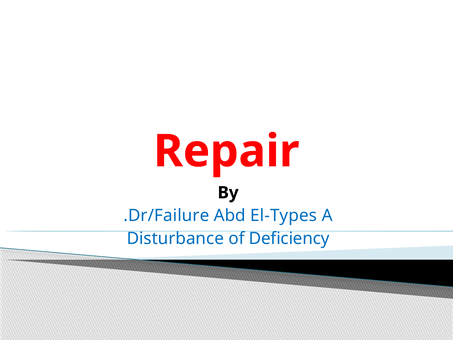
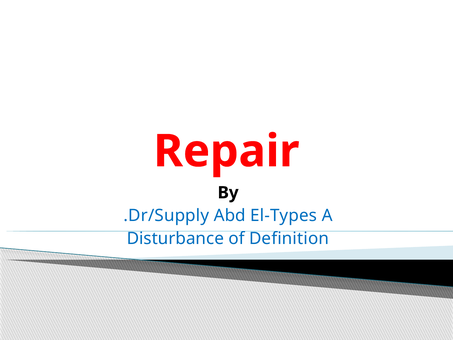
Dr/Failure: Dr/Failure -> Dr/Supply (169, 215)
Deficiency: Deficiency -> Definition (289, 238)
